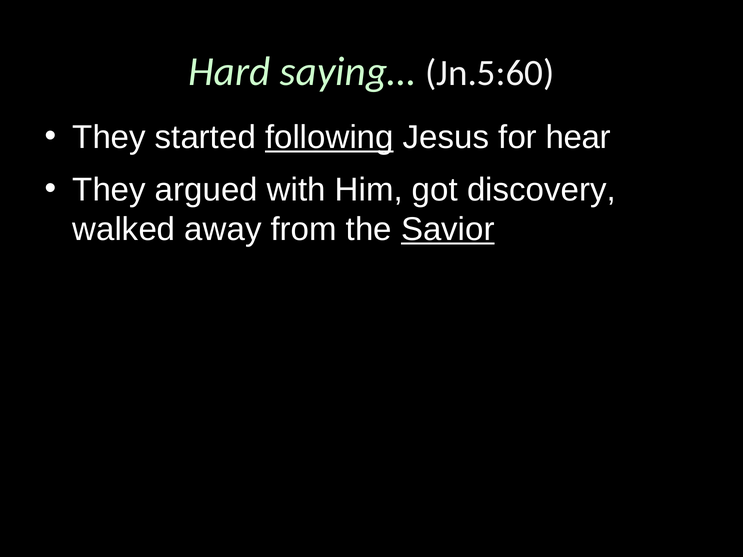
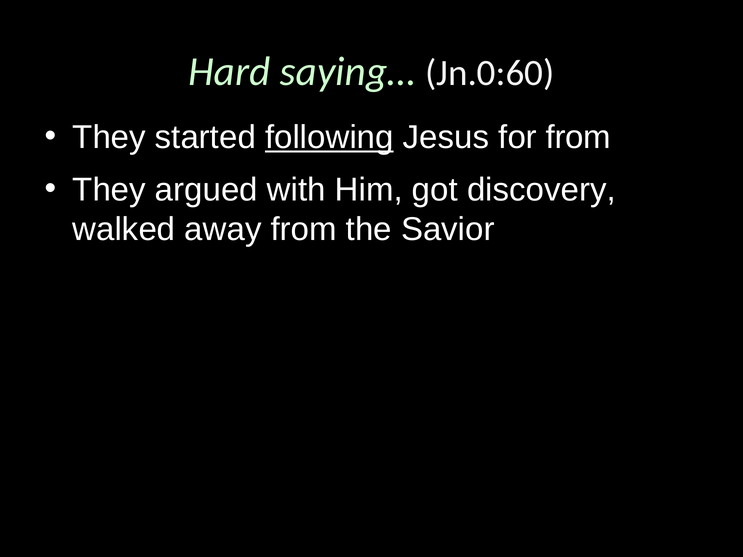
Jn.5:60: Jn.5:60 -> Jn.0:60 (490, 73)
for hear: hear -> from (578, 137)
Savior underline: present -> none (448, 229)
